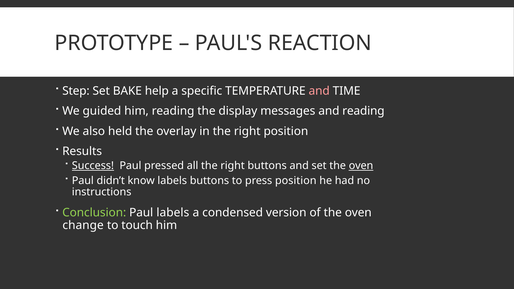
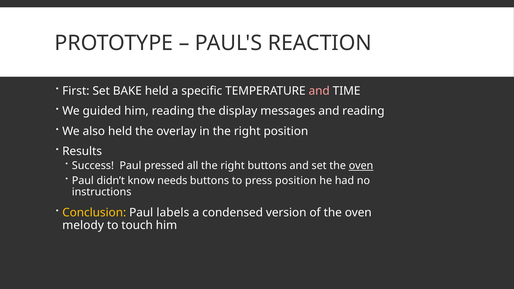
Step: Step -> First (76, 91)
BAKE help: help -> held (157, 91)
Success underline: present -> none (93, 166)
know labels: labels -> needs (172, 181)
Conclusion colour: light green -> yellow (94, 213)
change: change -> melody (83, 226)
